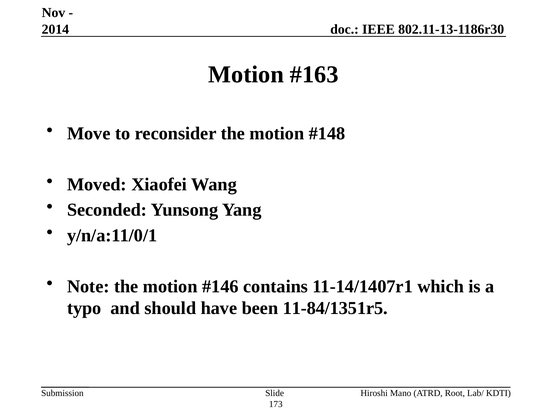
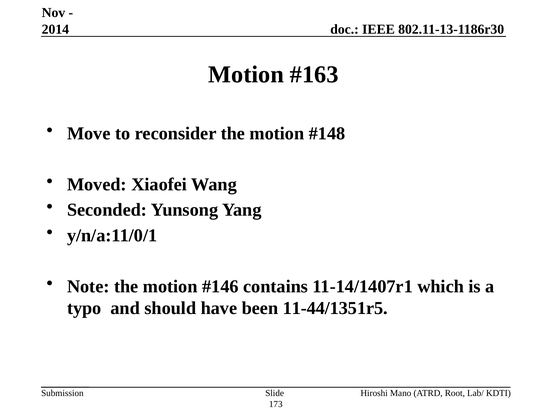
11-84/1351r5: 11-84/1351r5 -> 11-44/1351r5 (335, 308)
